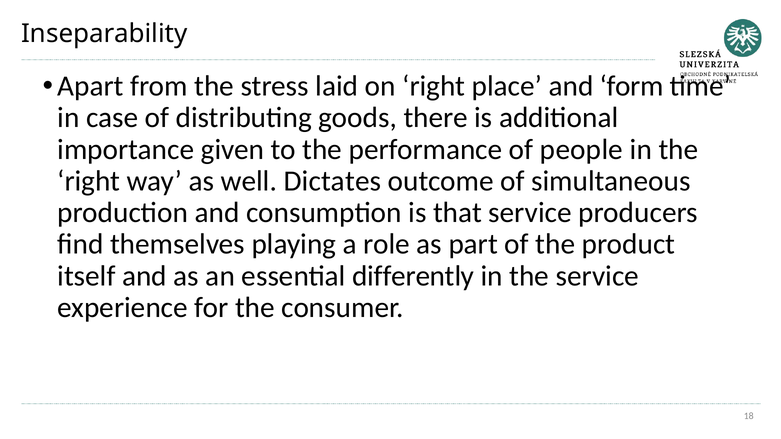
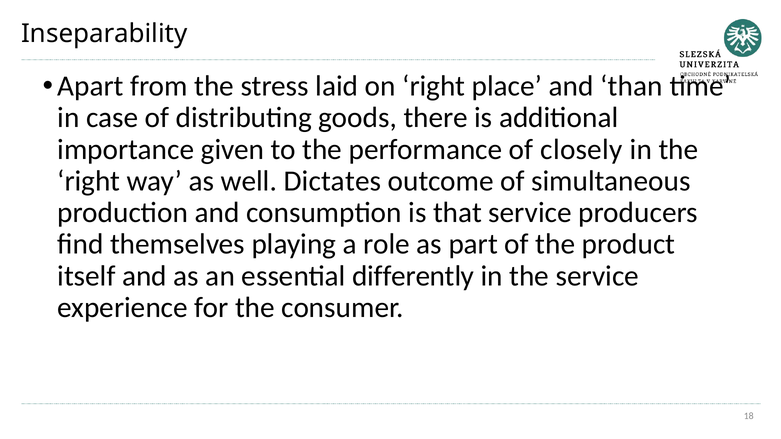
form: form -> than (631, 86)
people: people -> closely (581, 150)
